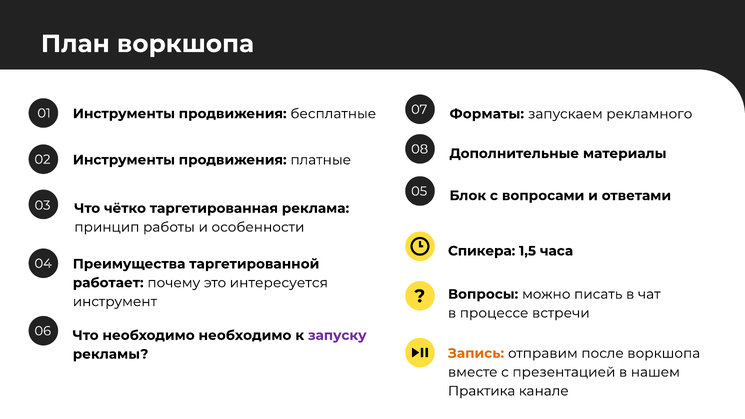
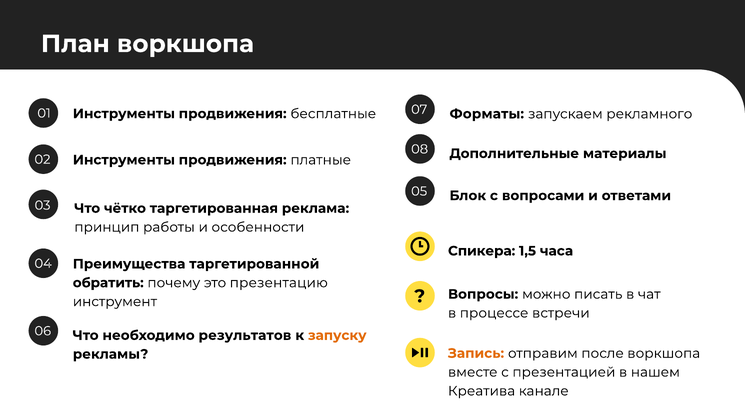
работает: работает -> обратить (108, 283)
интересуется: интересуется -> презентацию (279, 283)
необходимо необходимо: необходимо -> результатов (245, 335)
запуску colour: purple -> orange (337, 335)
Практика: Практика -> Креатива (482, 391)
